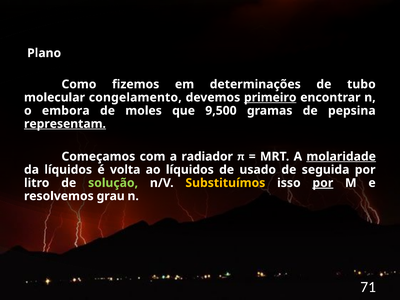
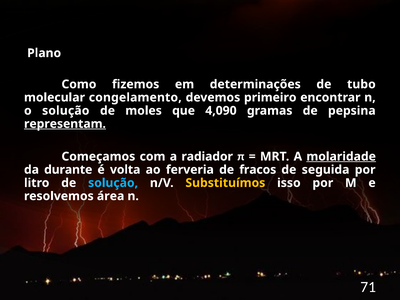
primeiro underline: present -> none (270, 97)
o embora: embora -> solução (66, 111)
9,500: 9,500 -> 4,090 (221, 111)
da líquidos: líquidos -> durante (68, 170)
ao líquidos: líquidos -> ferveria (190, 170)
usado: usado -> fracos (258, 170)
solução colour: light green -> light blue (113, 183)
por underline: present -> none (323, 183)
grau: grau -> área (111, 196)
